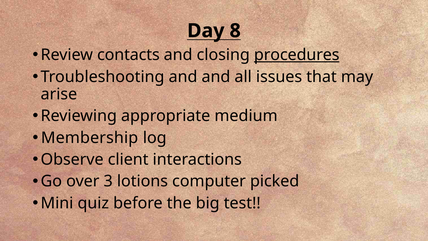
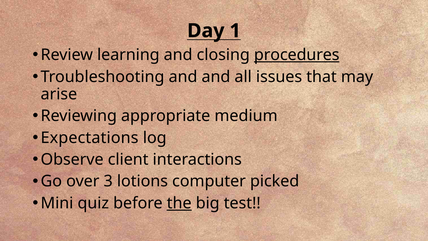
8: 8 -> 1 (235, 31)
contacts: contacts -> learning (128, 55)
Membership: Membership -> Expectations (90, 138)
the underline: none -> present (179, 203)
